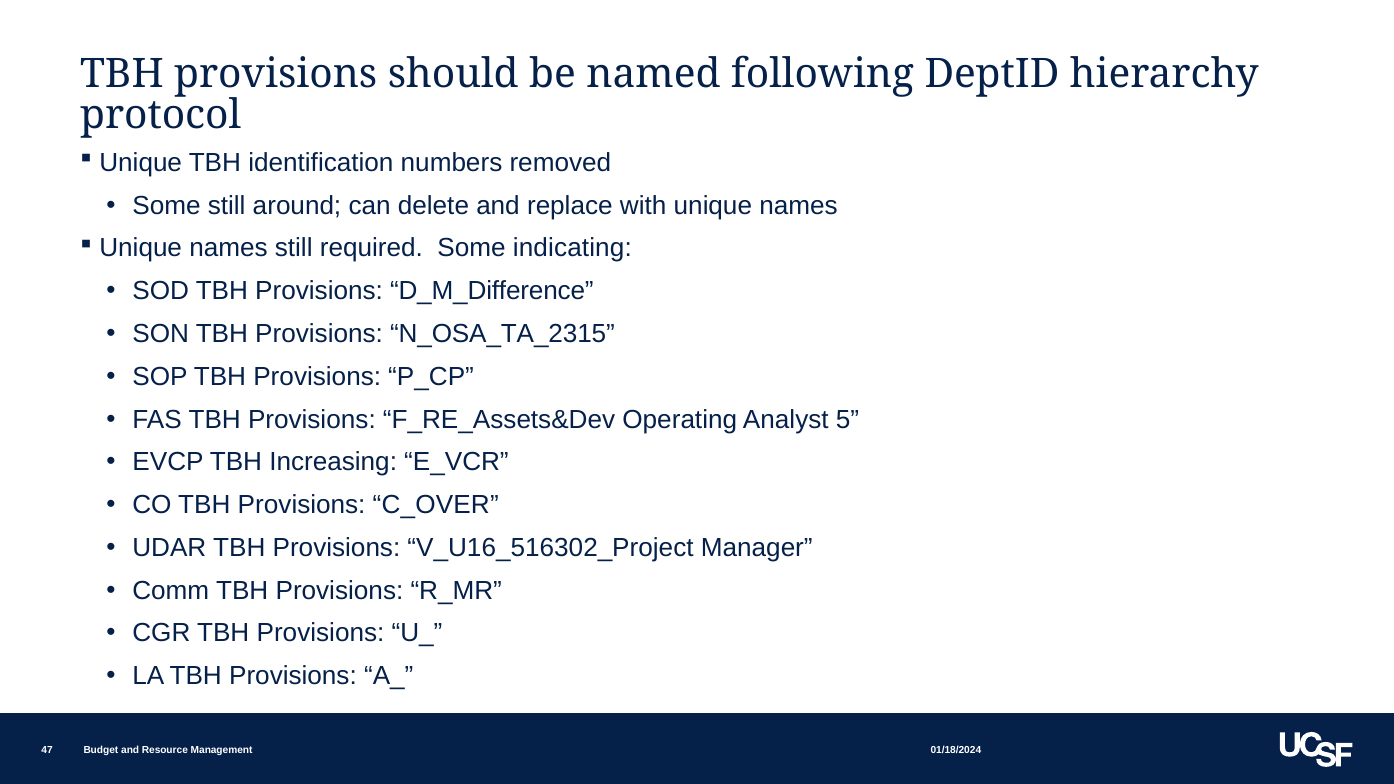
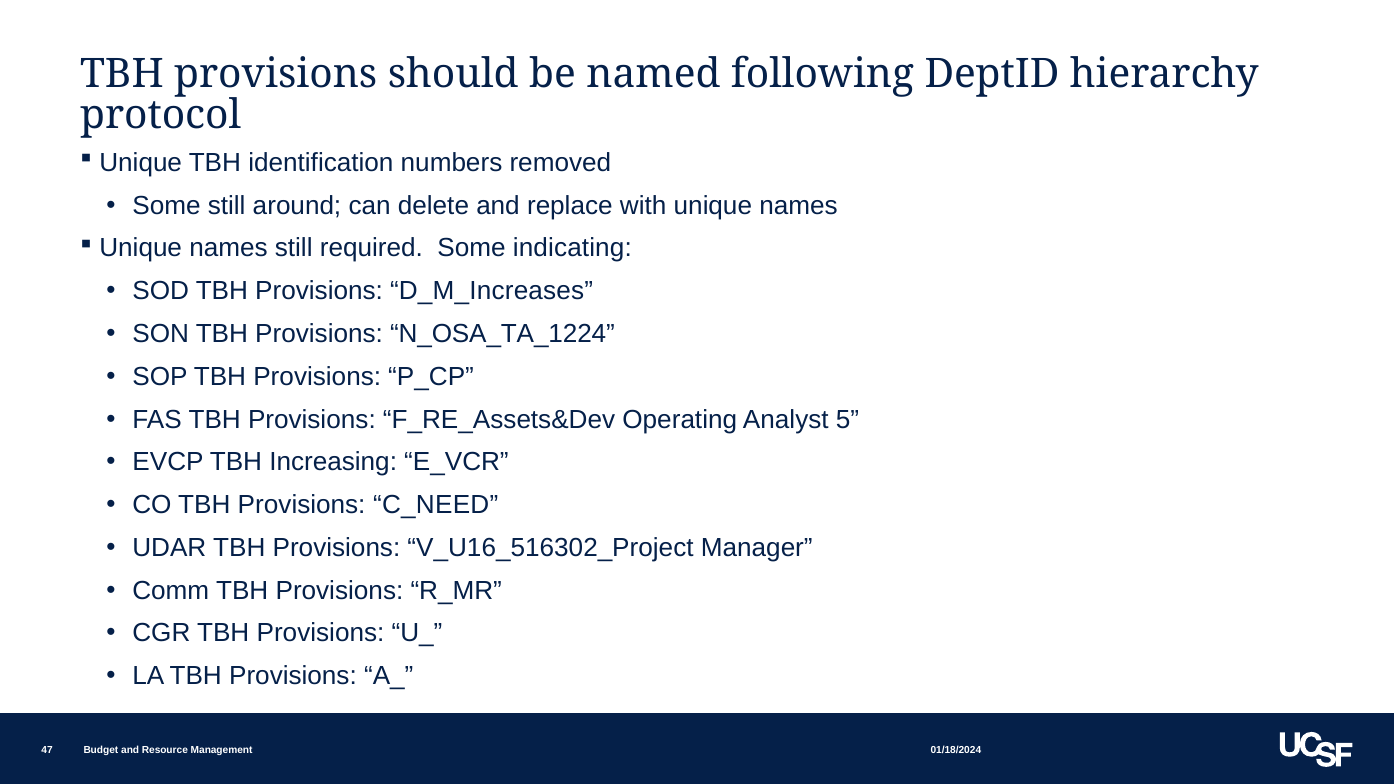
D_M_Difference: D_M_Difference -> D_M_Increases (492, 291)
N_OSA_TA_2315: N_OSA_TA_2315 -> N_OSA_TA_1224 (502, 334)
C_OVER: C_OVER -> C_NEED (436, 505)
